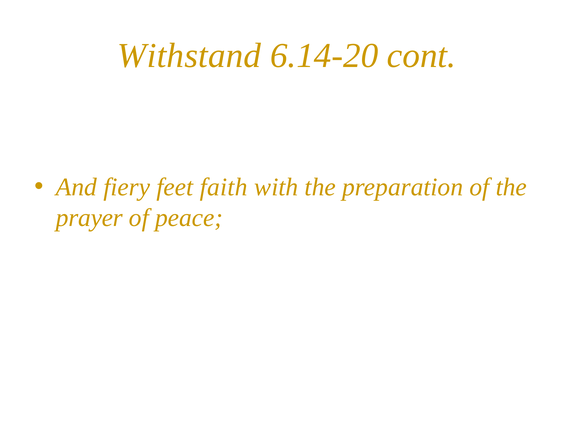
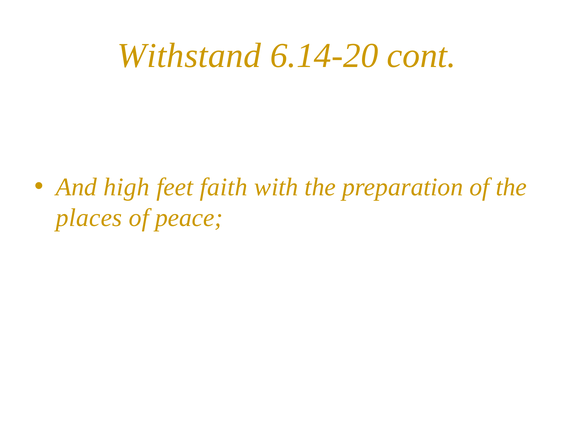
fiery: fiery -> high (127, 187)
prayer: prayer -> places (89, 218)
